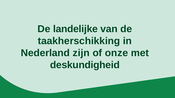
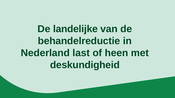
taakherschikking: taakherschikking -> behandelreductie (79, 41)
zijn: zijn -> last (81, 53)
onze: onze -> heen (117, 53)
